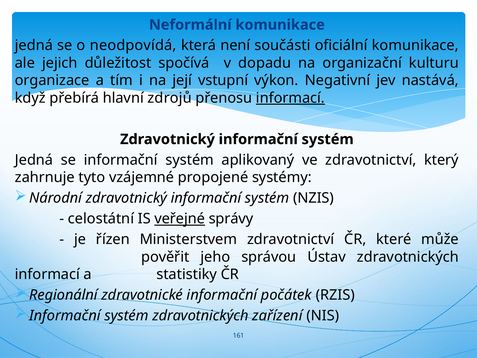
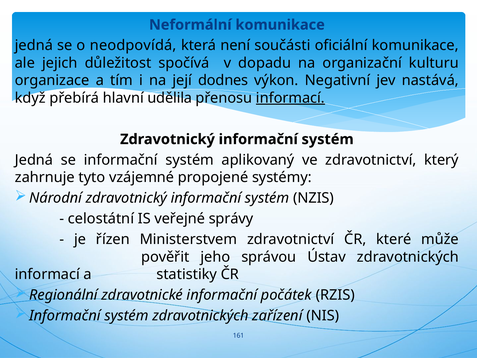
vstupní: vstupní -> dodnes (223, 80)
zdrojů: zdrojů -> udělila (170, 98)
veřejné underline: present -> none (180, 219)
